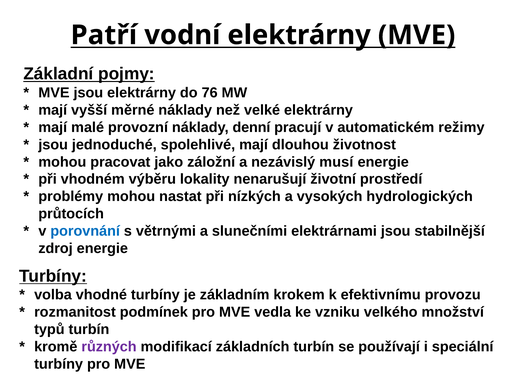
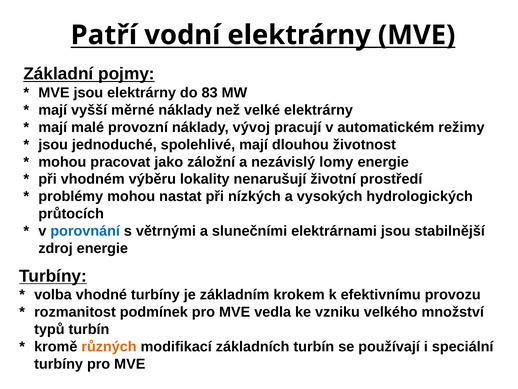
76: 76 -> 83 (210, 93)
denní: denní -> vývoj (251, 127)
musí: musí -> lomy (336, 162)
různých colour: purple -> orange (109, 346)
